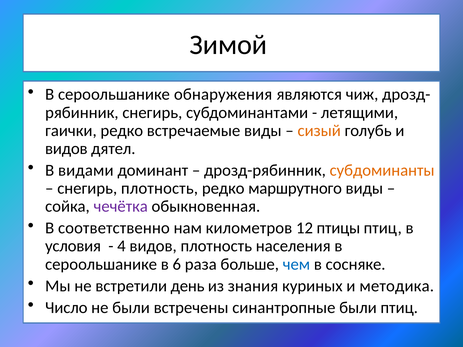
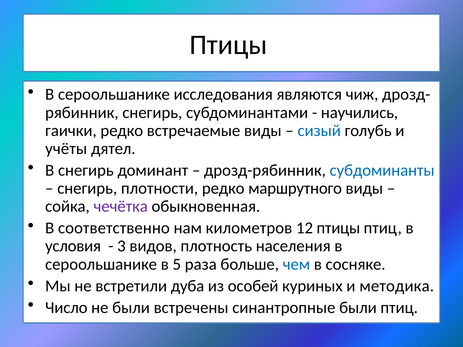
Зимой: Зимой -> Птицы (228, 45)
обнаружения: обнаружения -> исследования (223, 95)
летящими: летящими -> научились (360, 113)
сизый colour: orange -> blue (319, 131)
видов: видов -> учёты (66, 149)
В видами: видами -> снегирь (86, 170)
субдоминанты colour: orange -> blue (382, 170)
снегирь плотность: плотность -> плотности (160, 188)
4: 4 -> 3 (121, 246)
6: 6 -> 5 (177, 264)
день: день -> дуба (188, 286)
знания: знания -> особей (253, 286)
